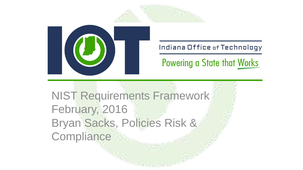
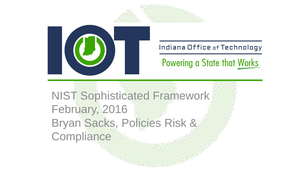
Requirements: Requirements -> Sophisticated (115, 96)
